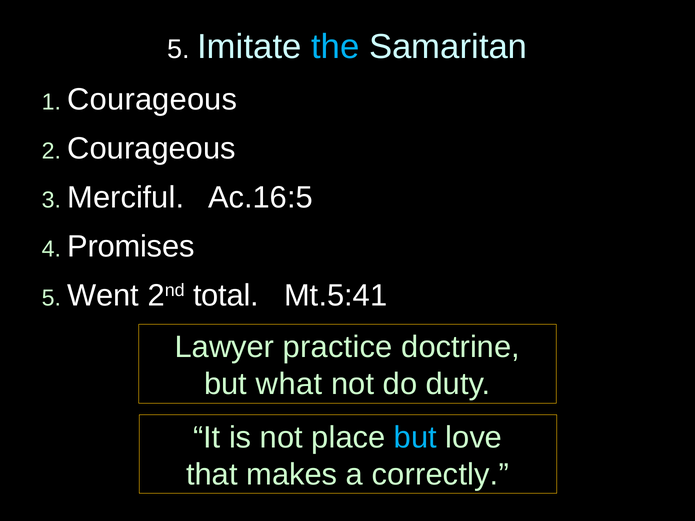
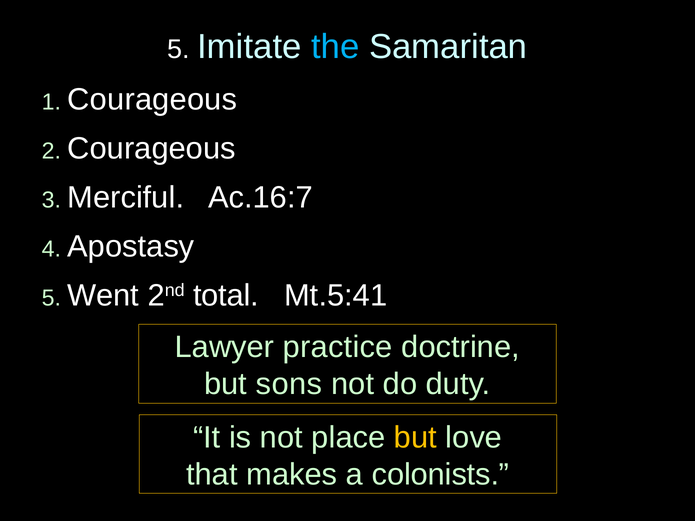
Ac.16:5: Ac.16:5 -> Ac.16:7 (261, 198)
Promises: Promises -> Apostasy (131, 247)
what: what -> sons (289, 384)
but colour: light blue -> yellow (415, 438)
correctly: correctly -> colonists (440, 475)
